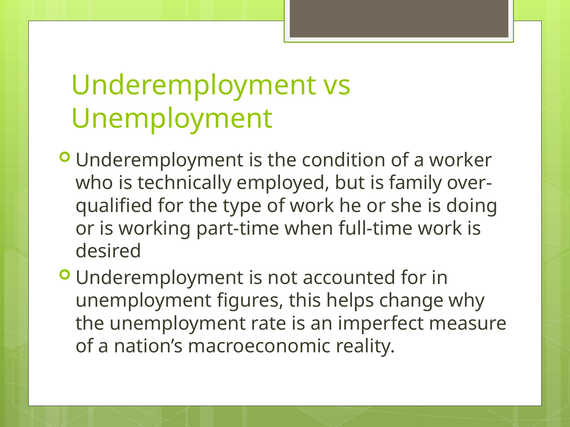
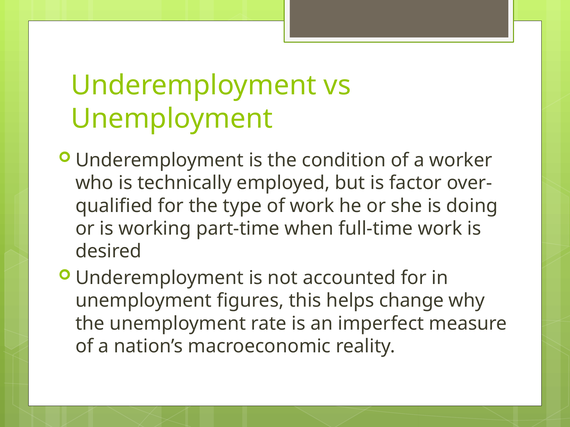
family: family -> factor (415, 183)
